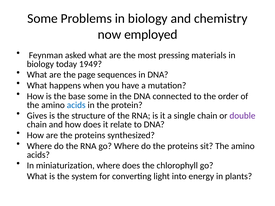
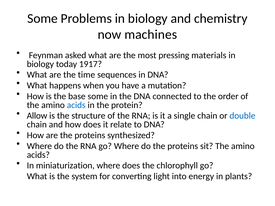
employed: employed -> machines (151, 35)
1949: 1949 -> 1917 (90, 64)
page: page -> time (86, 75)
Gives: Gives -> Allow (37, 116)
double colour: purple -> blue (242, 116)
